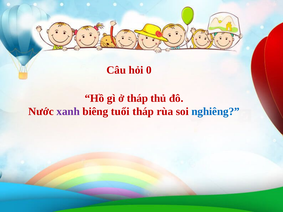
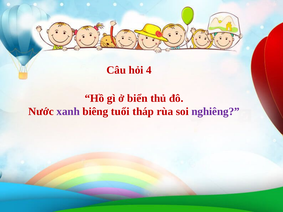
0: 0 -> 4 (149, 70)
ở tháp: tháp -> biển (137, 98)
nghiêng colour: blue -> purple (216, 112)
